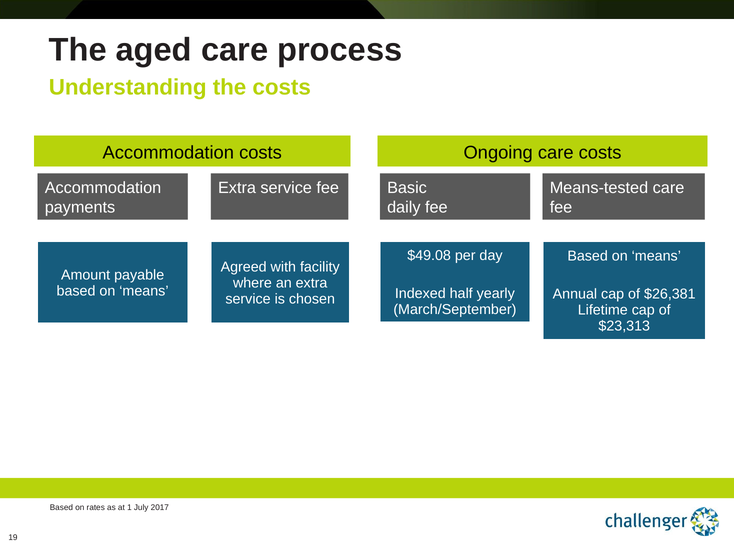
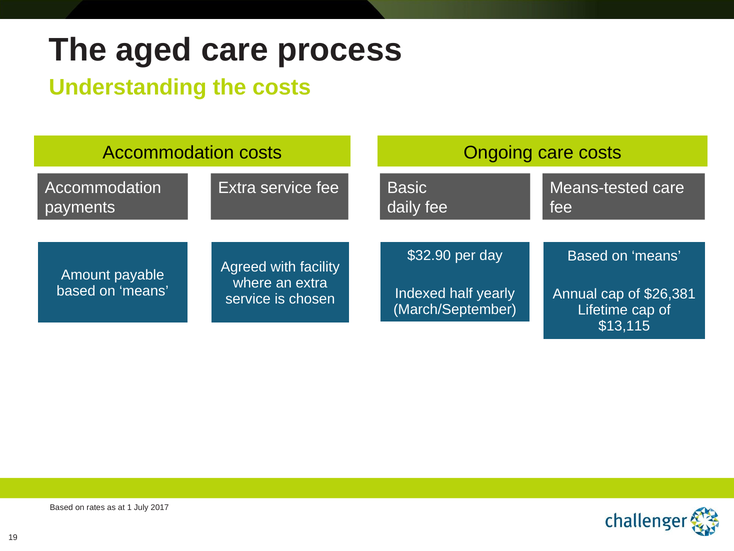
$49.08: $49.08 -> $32.90 (429, 255)
$23,313: $23,313 -> $13,115 (624, 326)
